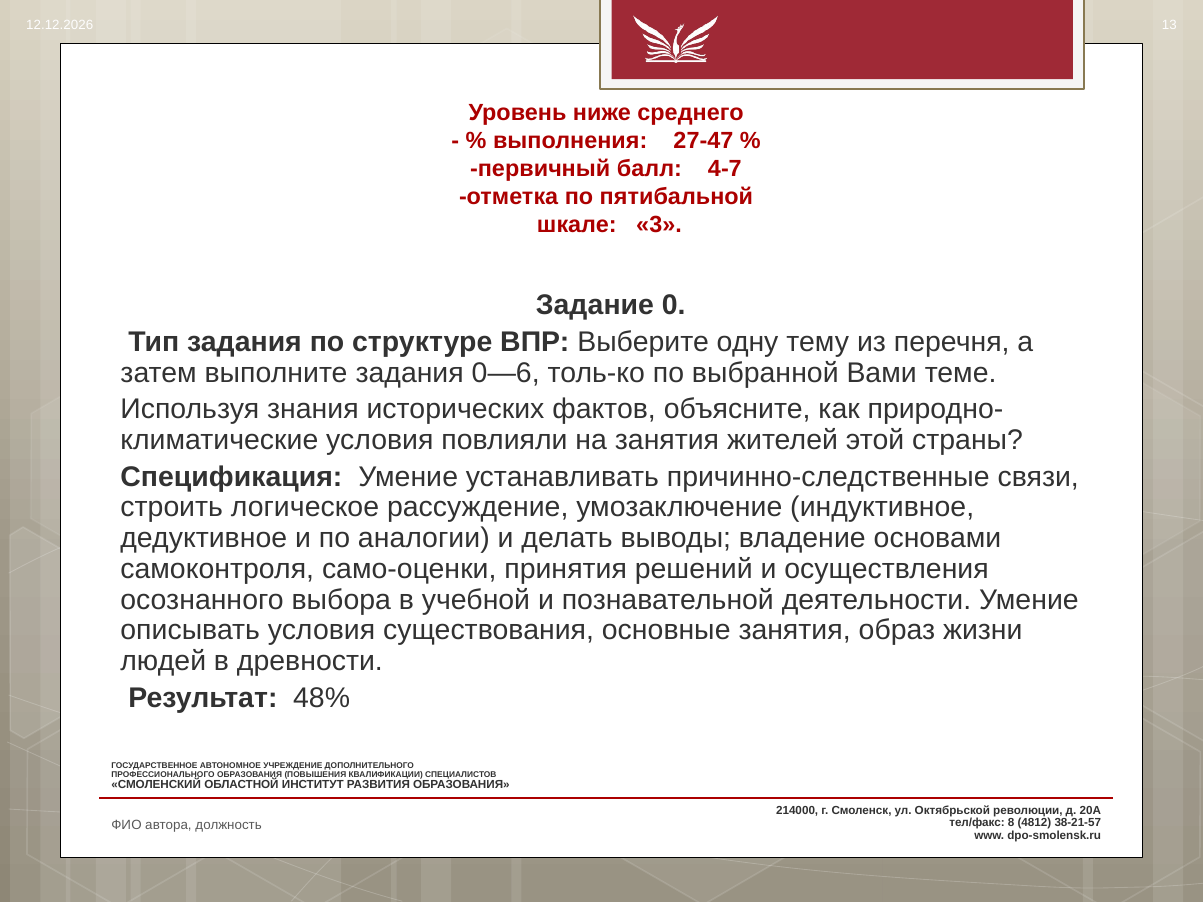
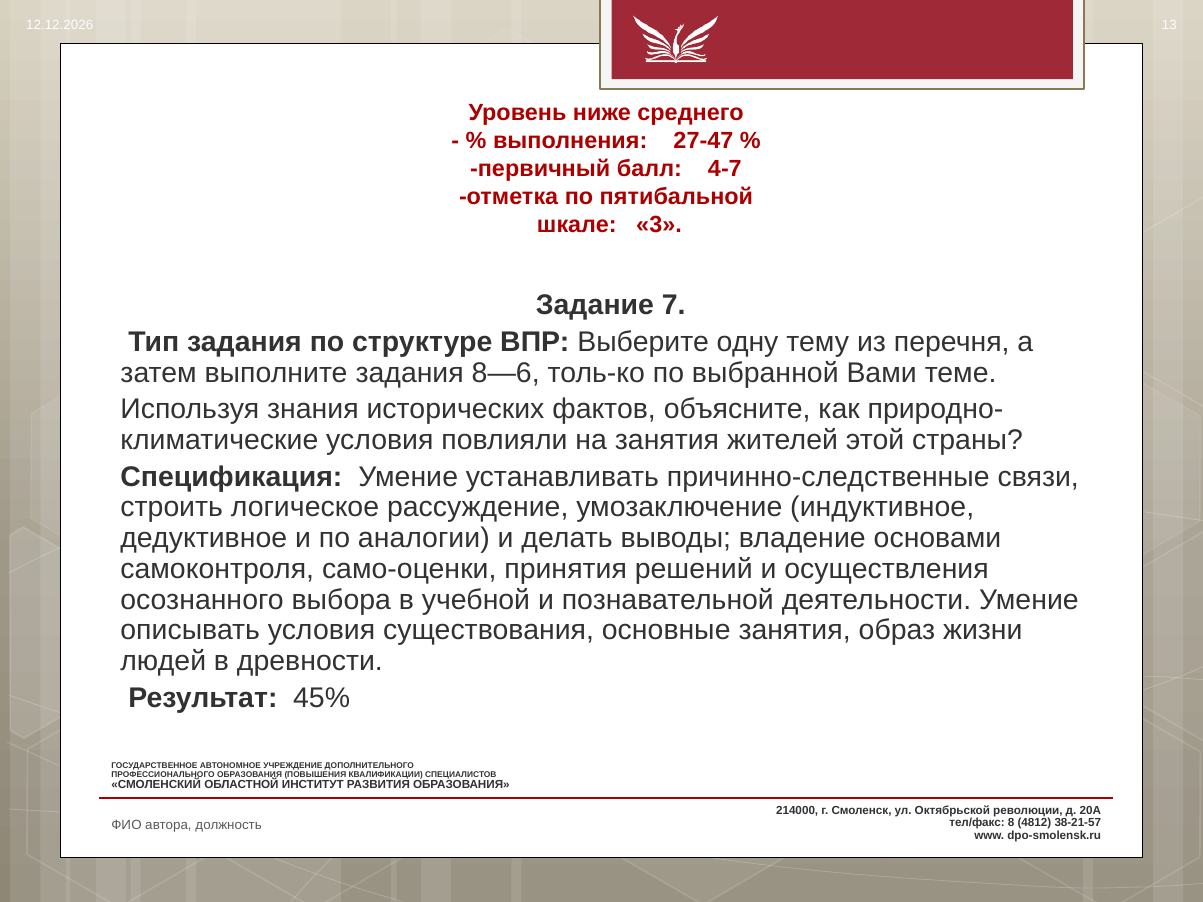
0: 0 -> 7 (674, 306)
0—6: 0—6 -> 8—6 (506, 373)
48%: 48% -> 45% (322, 698)
